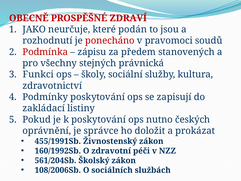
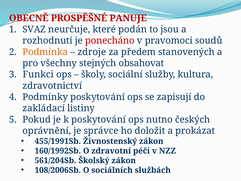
ZDRAVÍ: ZDRAVÍ -> PANUJE (128, 18)
JAKO: JAKO -> SVAZ (34, 29)
Podmínka colour: red -> orange (45, 52)
zápisu: zápisu -> zdroje (92, 52)
právnická: právnická -> obsahovat (141, 63)
